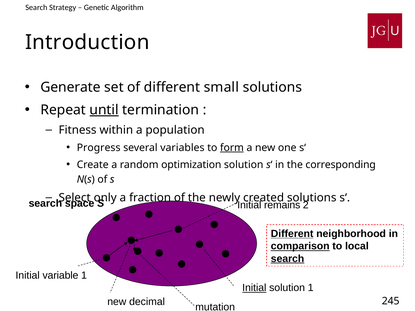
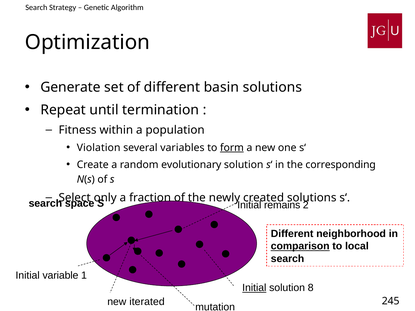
Introduction: Introduction -> Optimization (87, 42)
small: small -> basin (221, 87)
until underline: present -> none (104, 110)
Progress: Progress -> Violation (99, 148)
random optimization: optimization -> evolutionary (191, 165)
Different underline: present -> none (292, 234)
search underline: present -> none (288, 259)
solution 1: 1 -> 8 (311, 288)
decimal: decimal -> iterated (147, 302)
